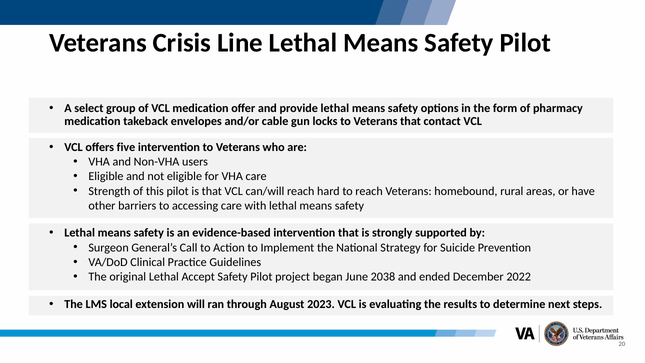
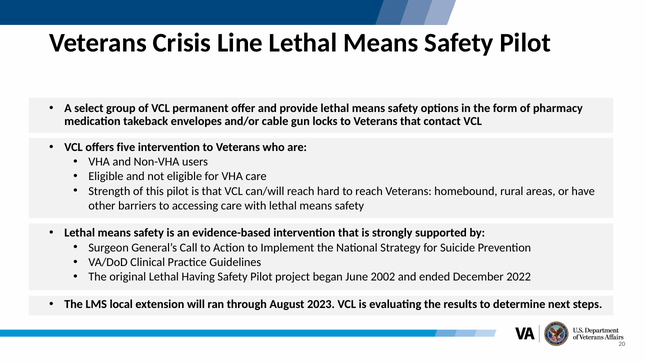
VCL medication: medication -> permanent (201, 108)
Accept: Accept -> Having (198, 277)
2038: 2038 -> 2002 (383, 277)
